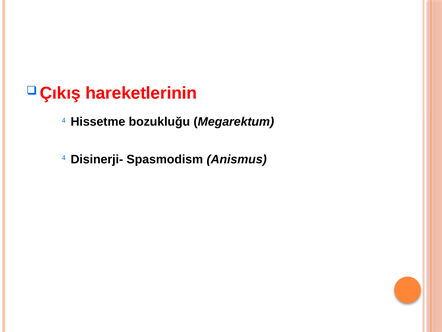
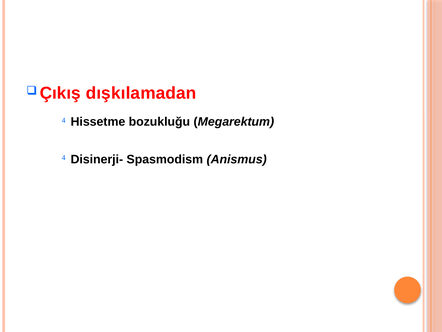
hareketlerinin: hareketlerinin -> dışkılamadan (141, 93)
